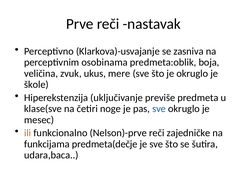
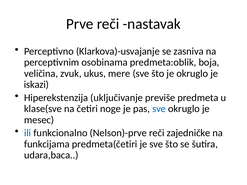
škole: škole -> iskazi (36, 85)
ili colour: orange -> blue (28, 133)
predmeta(dečje: predmeta(dečje -> predmeta(četiri (105, 144)
